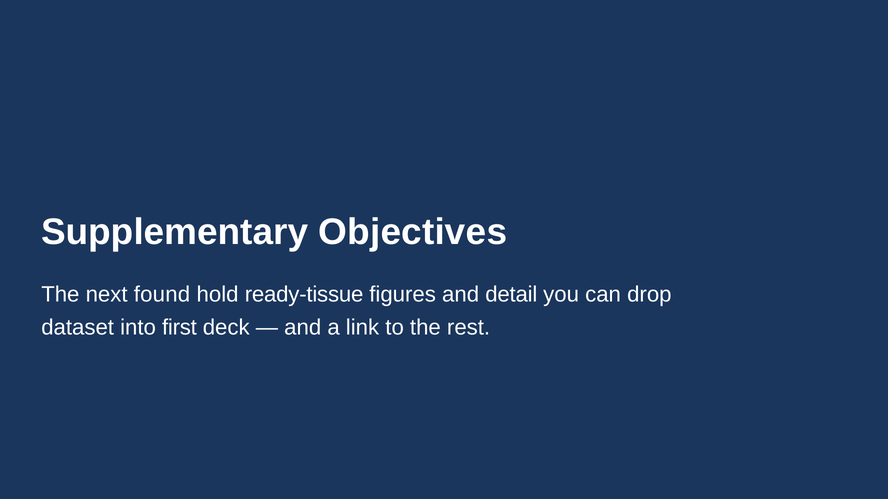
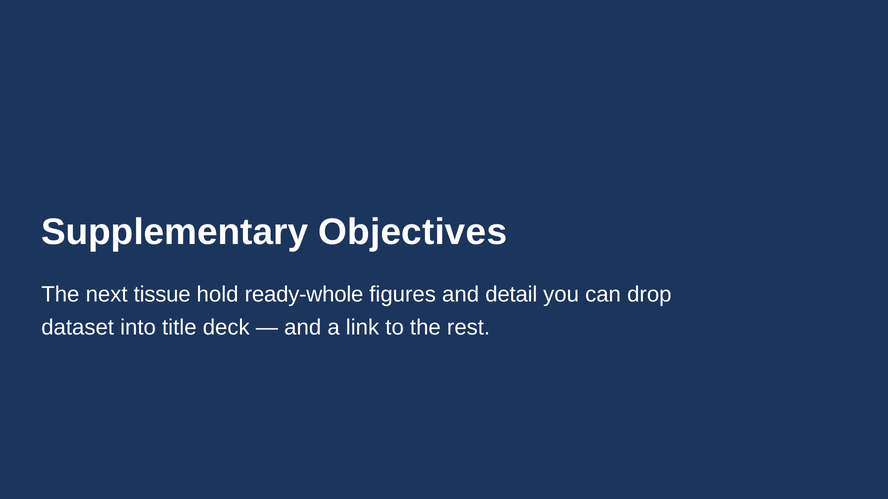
found: found -> tissue (162, 295)
ready-tissue: ready-tissue -> ready-whole (304, 295)
first: first -> title (179, 328)
